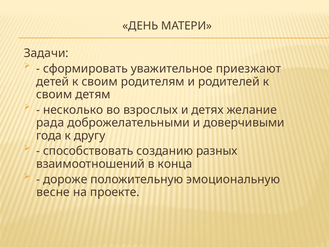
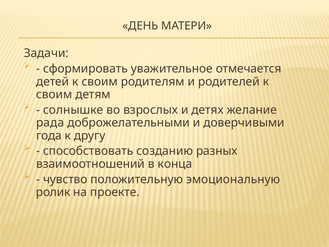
приезжают: приезжают -> отмечается (249, 69)
несколько: несколько -> солнышке (73, 110)
дороже: дороже -> чувство (65, 179)
весне: весне -> ролик (53, 192)
